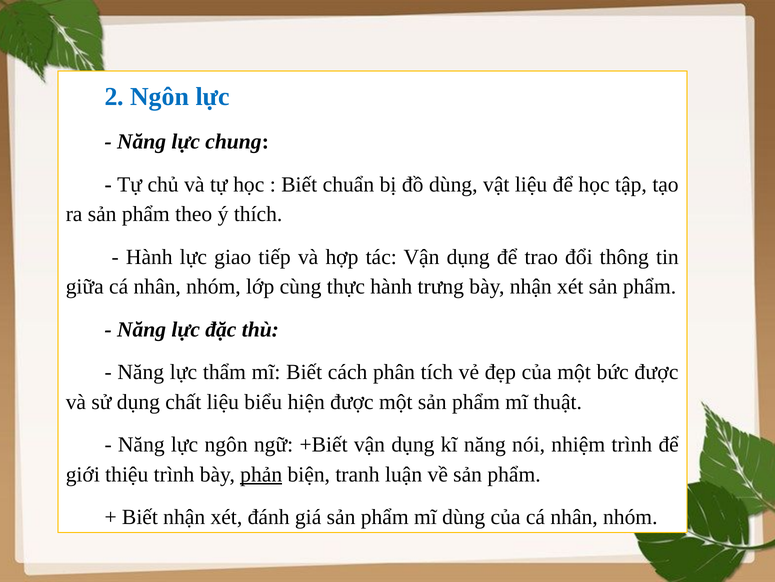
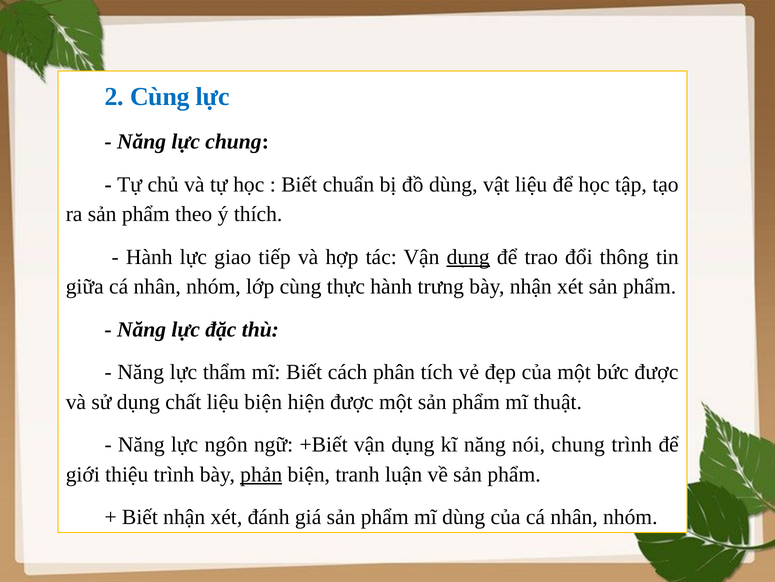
2 Ngôn: Ngôn -> Cùng (160, 97)
dụng underline: none -> present (468, 257)
liệu biểu: biểu -> biện (263, 401)
nói nhiệm: nhiệm -> chung (578, 444)
